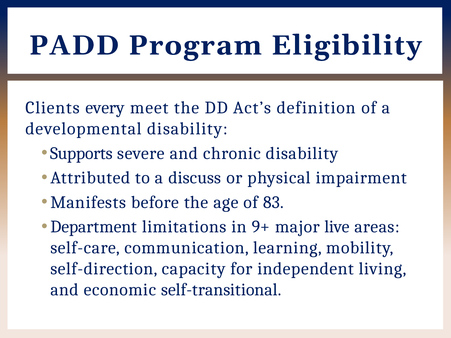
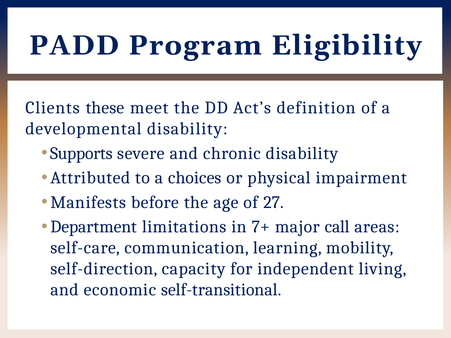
every: every -> these (105, 108)
discuss: discuss -> choices (195, 178)
83: 83 -> 27 (274, 203)
9+: 9+ -> 7+ (261, 227)
live: live -> call (337, 227)
